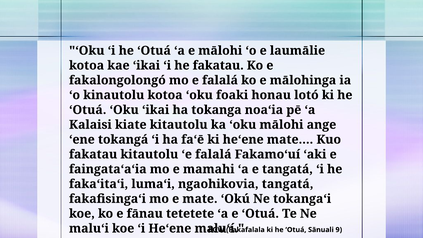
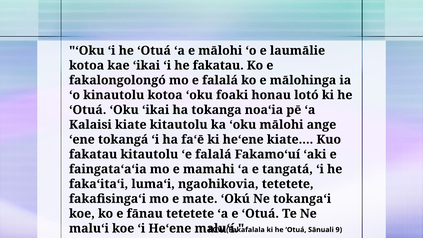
heʻene mate: mate -> kiate (290, 139)
ngaohikovia tangatá: tangatá -> tetetete (288, 184)
